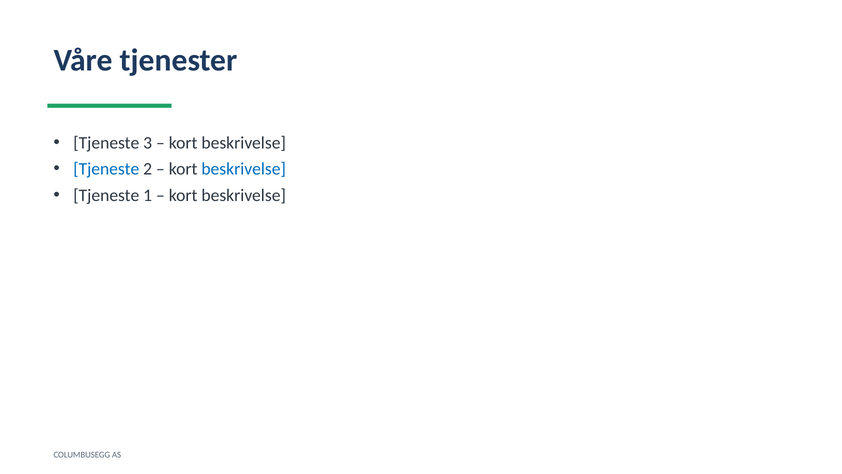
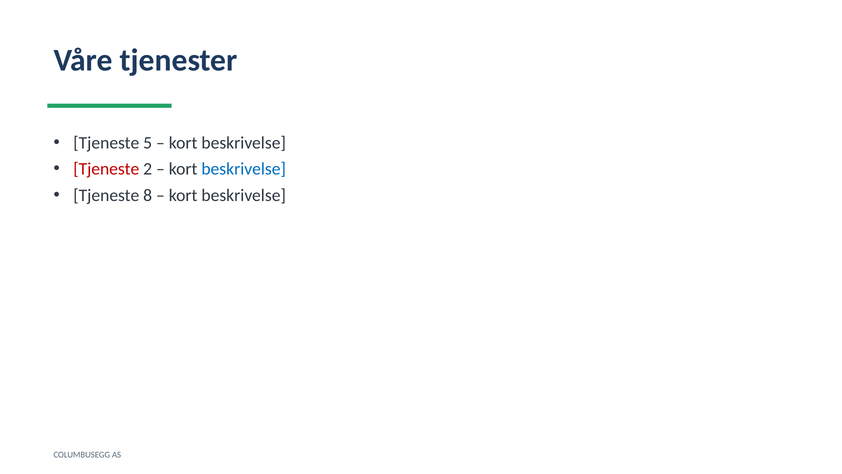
3: 3 -> 5 (148, 143)
Tjeneste colour: blue -> red (106, 169)
1: 1 -> 8 (148, 195)
